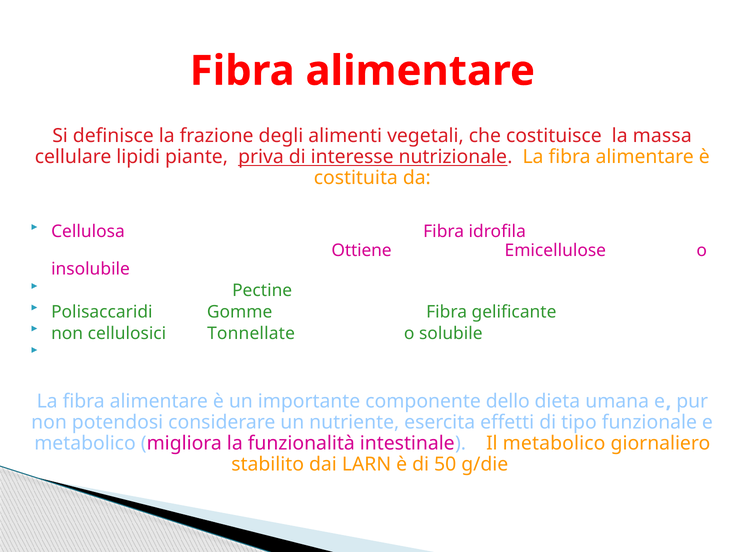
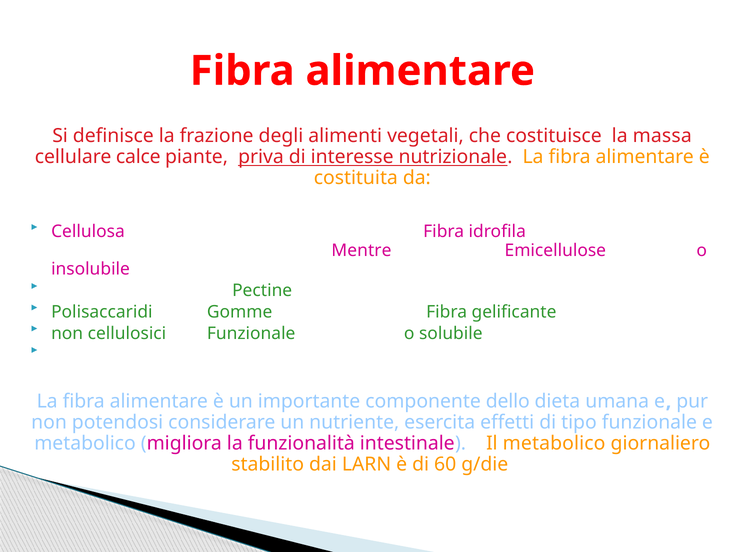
lipidi: lipidi -> calce (138, 157)
Ottiene: Ottiene -> Mentre (361, 250)
cellulosici Tonnellate: Tonnellate -> Funzionale (251, 333)
50: 50 -> 60 (445, 464)
